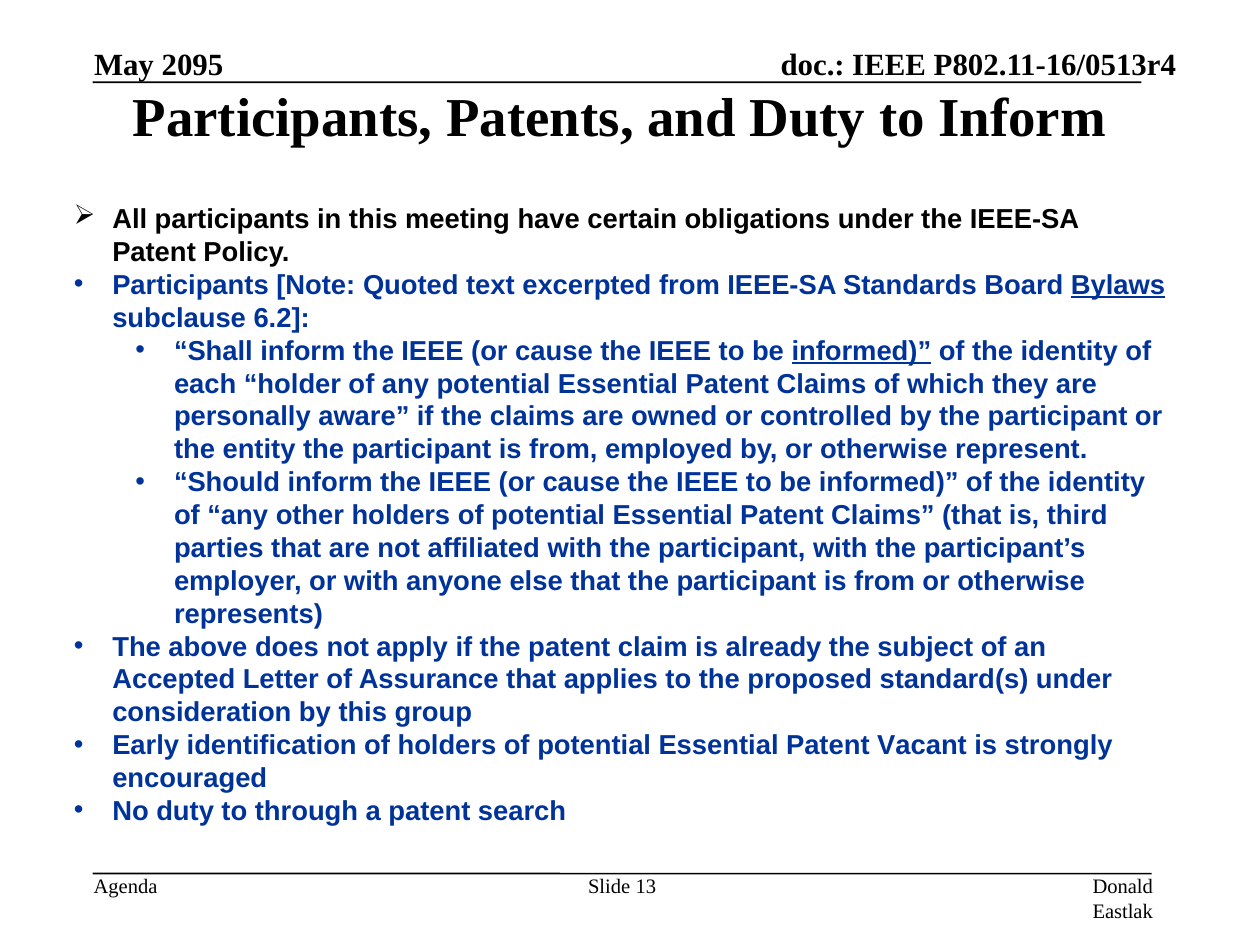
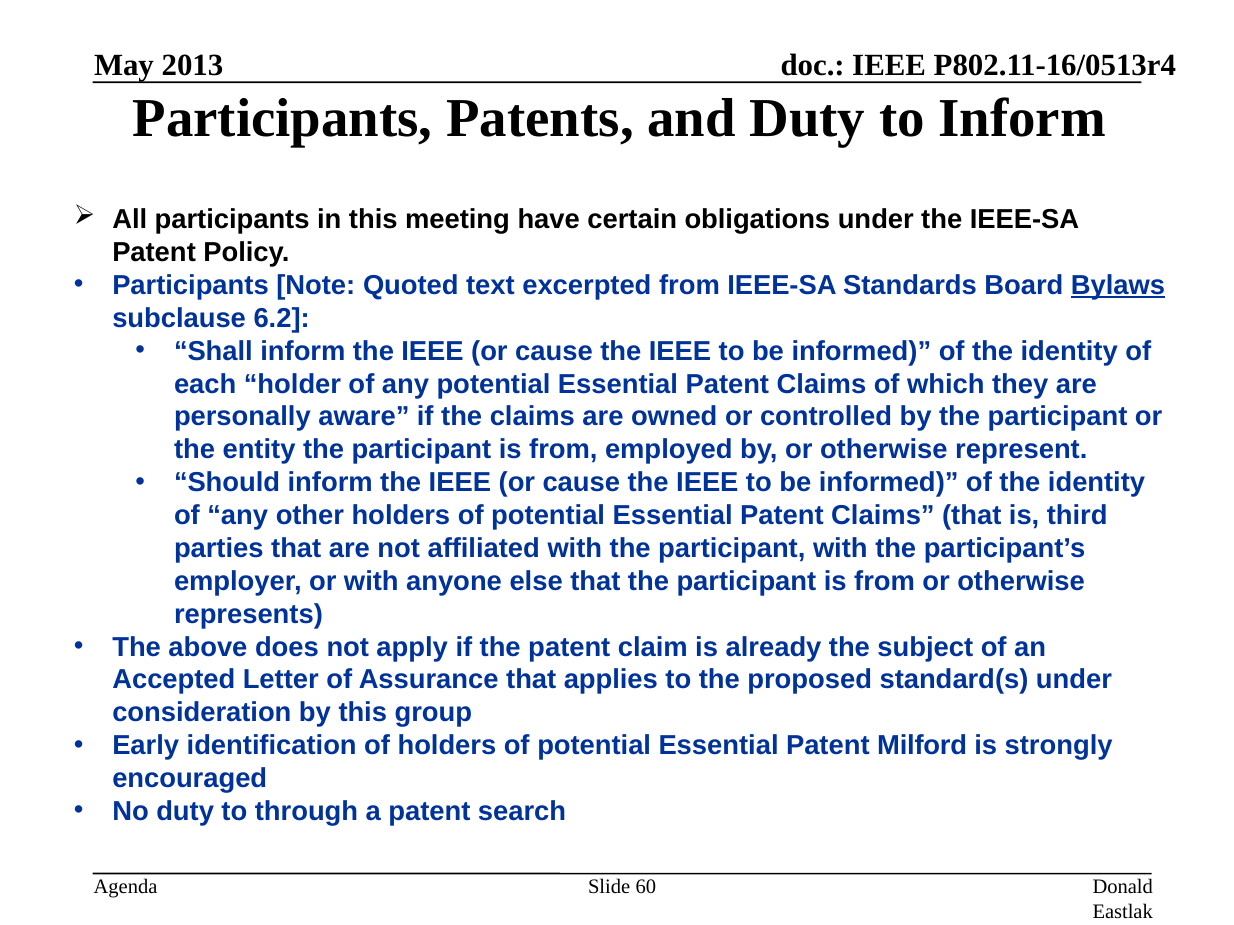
2095: 2095 -> 2013 (193, 66)
informed underline: present -> none (861, 351)
Vacant: Vacant -> Milford (922, 746)
13: 13 -> 60 (646, 888)
